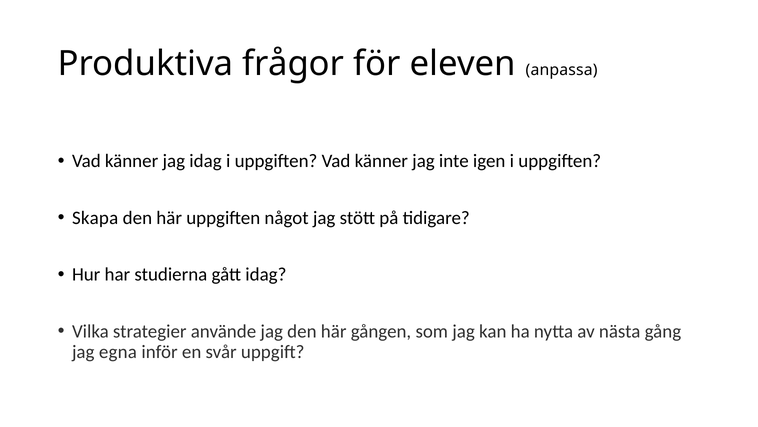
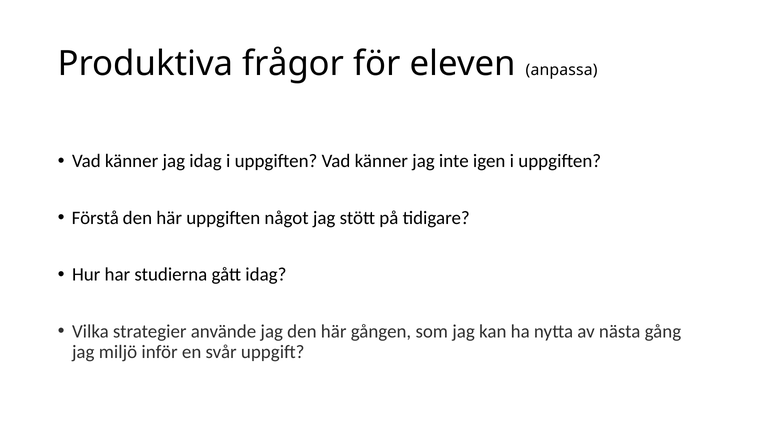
Skapa: Skapa -> Förstå (95, 218)
egna: egna -> miljö (118, 351)
